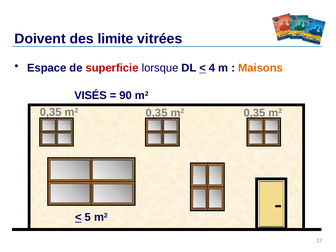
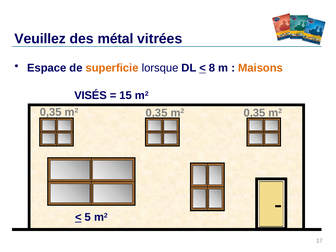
Doivent: Doivent -> Veuillez (40, 39)
limite: limite -> métal (116, 39)
superficie colour: red -> orange (112, 68)
4: 4 -> 8 (212, 68)
90: 90 -> 15 (126, 95)
